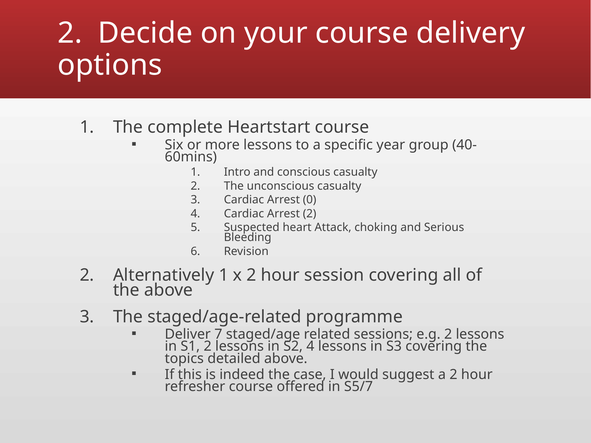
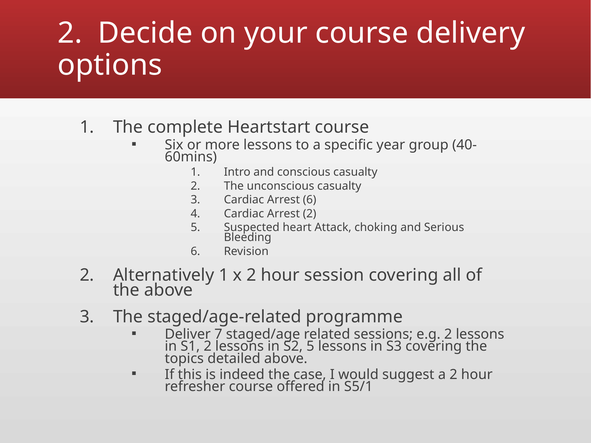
Arrest 0: 0 -> 6 (310, 200)
S2 4: 4 -> 5 (310, 347)
S5/7: S5/7 -> S5/1 (358, 387)
